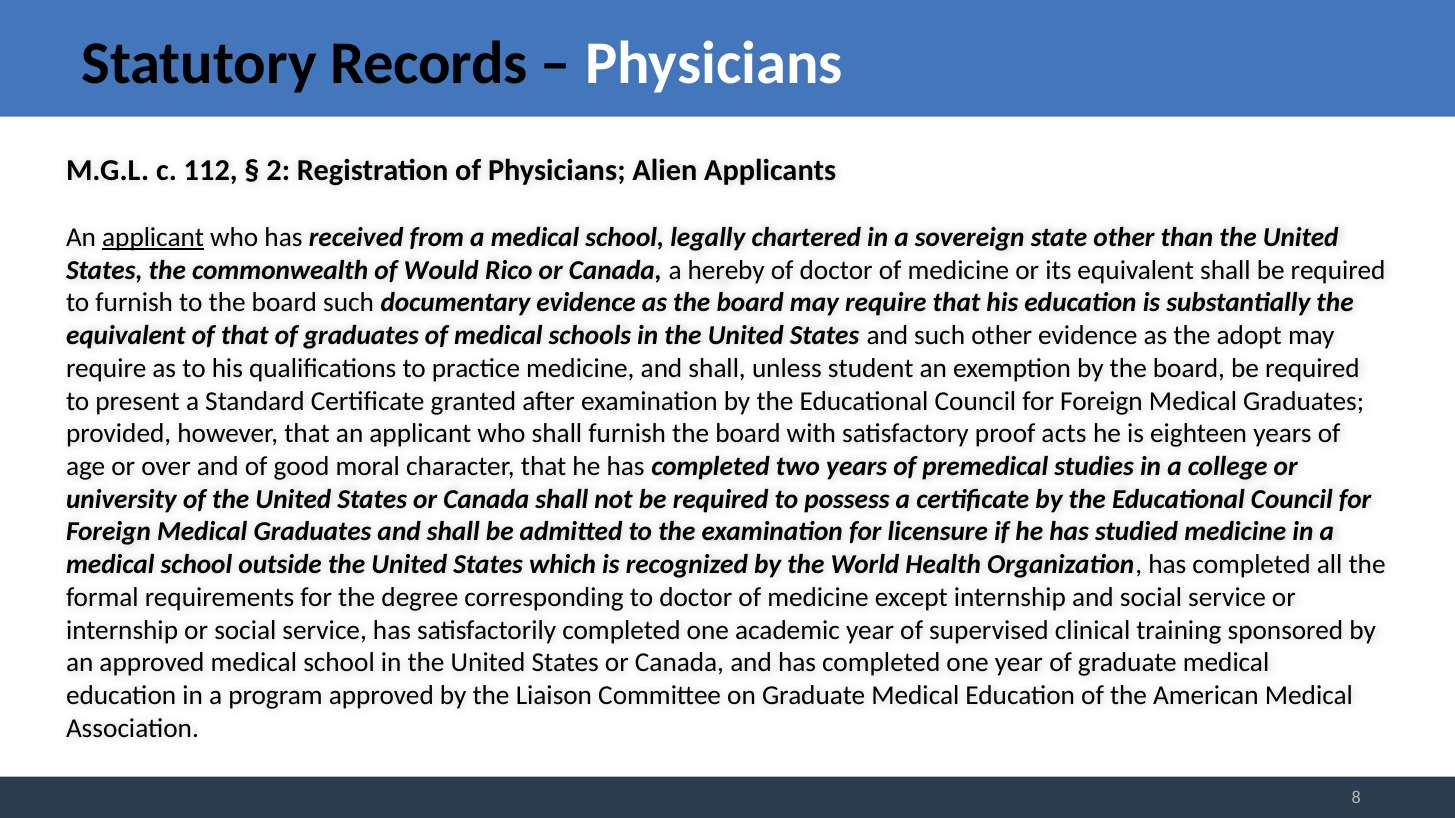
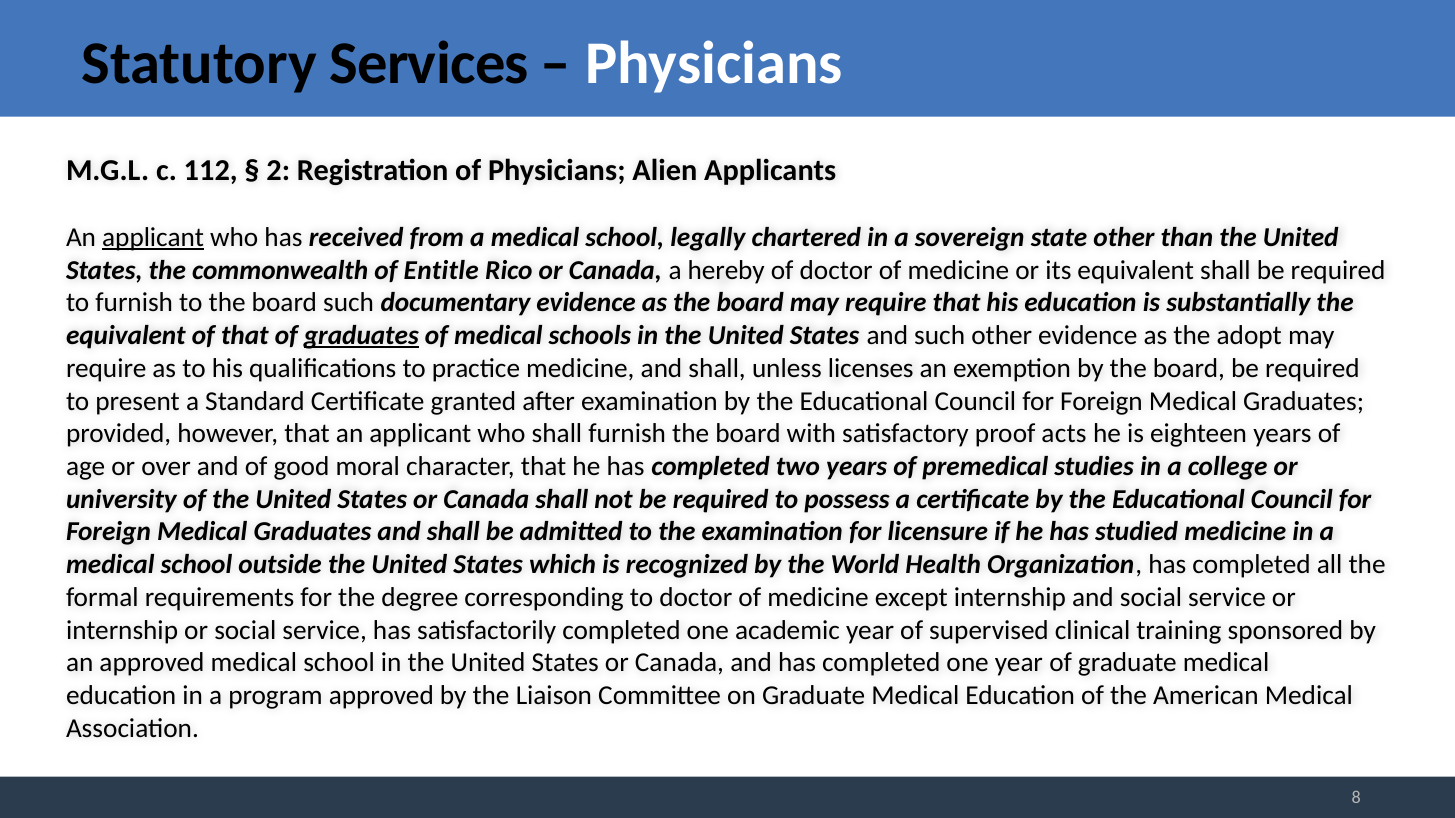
Records: Records -> Services (429, 63)
Would: Would -> Entitle (441, 270)
graduates underline: none -> present (361, 336)
student: student -> licenses (871, 369)
